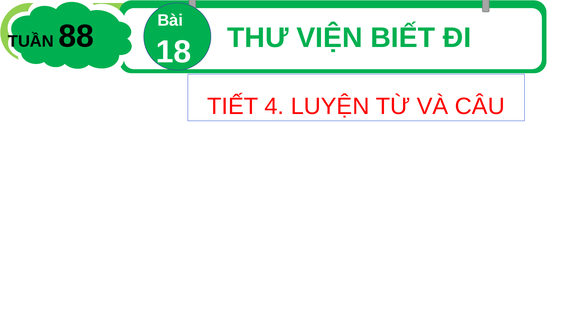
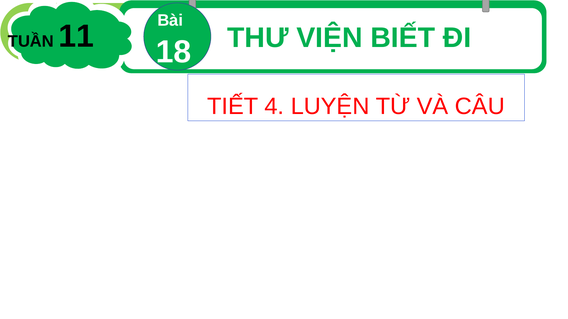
88: 88 -> 11 (76, 37)
